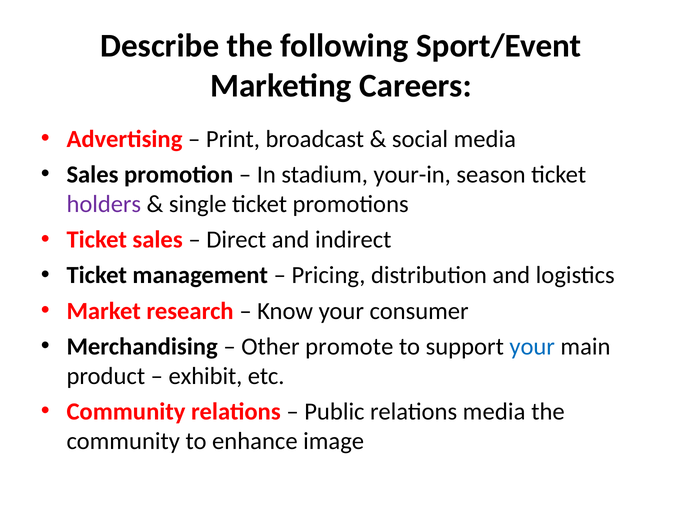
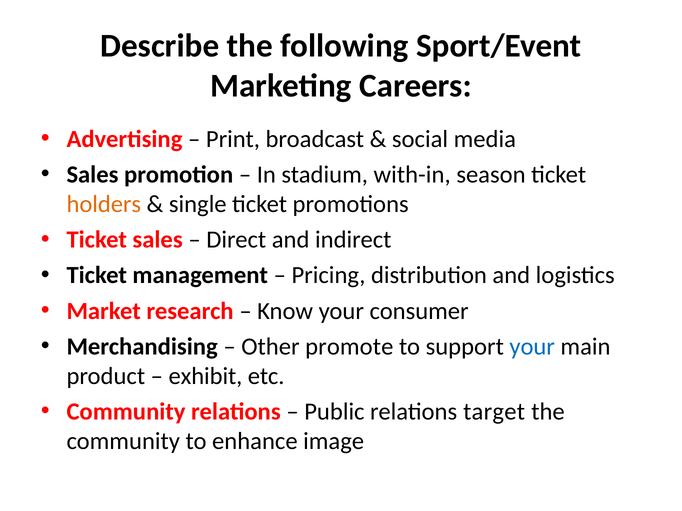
your-in: your-in -> with-in (412, 175)
holders colour: purple -> orange (104, 204)
relations media: media -> target (494, 412)
